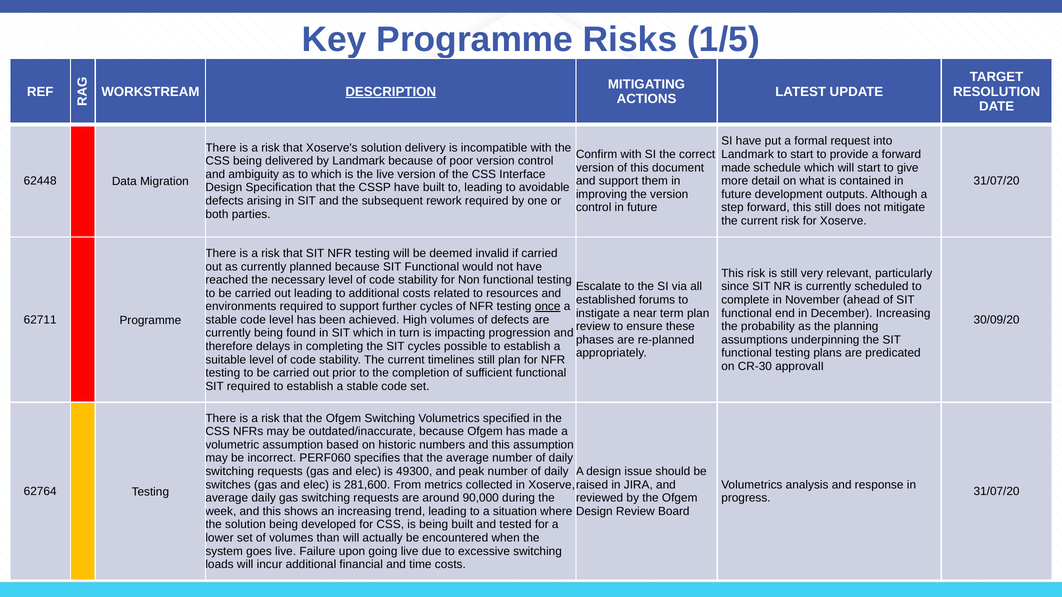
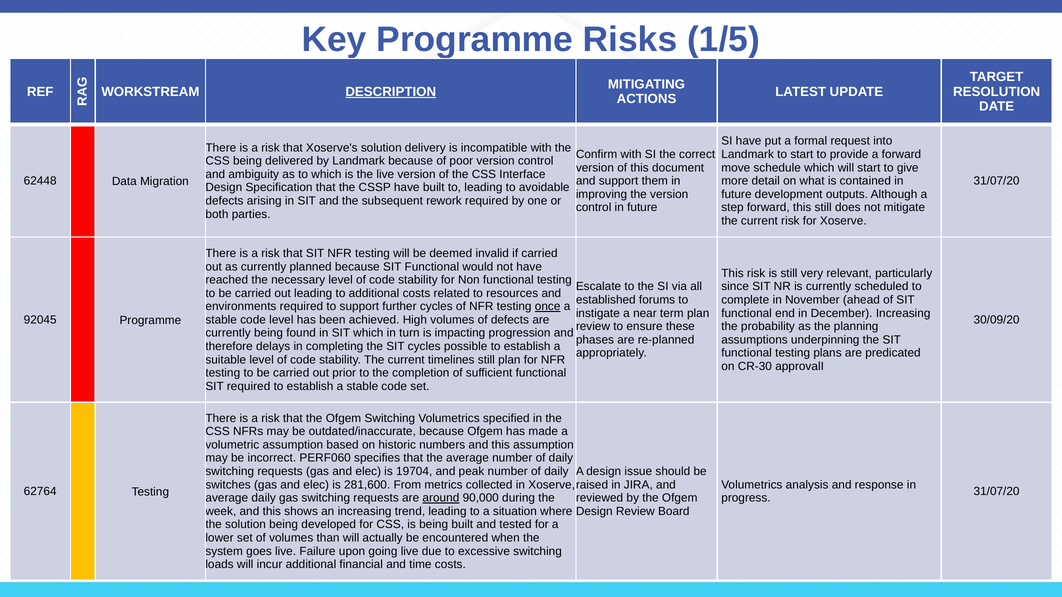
made: made -> move (736, 168)
62711: 62711 -> 92045 (40, 320)
49300: 49300 -> 19704 (414, 472)
around underline: none -> present (441, 498)
